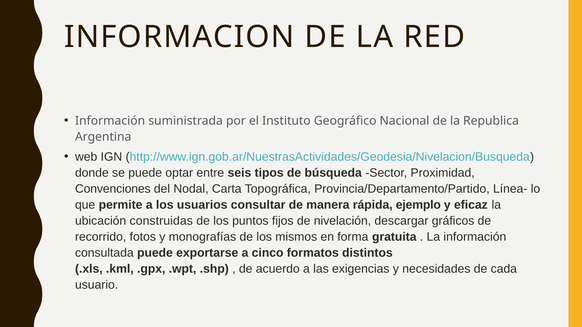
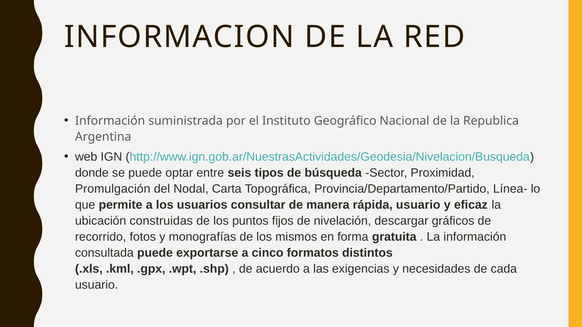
Convenciones: Convenciones -> Promulgación (113, 189)
rápida ejemplo: ejemplo -> usuario (418, 205)
